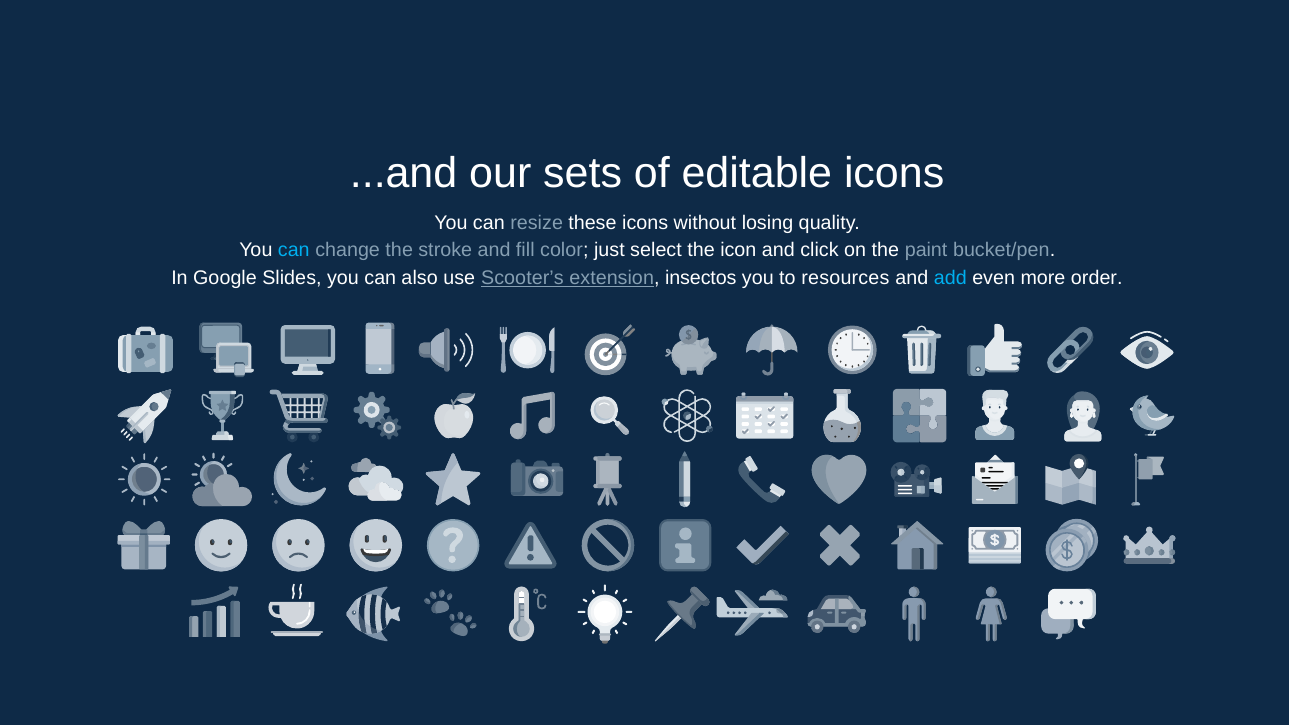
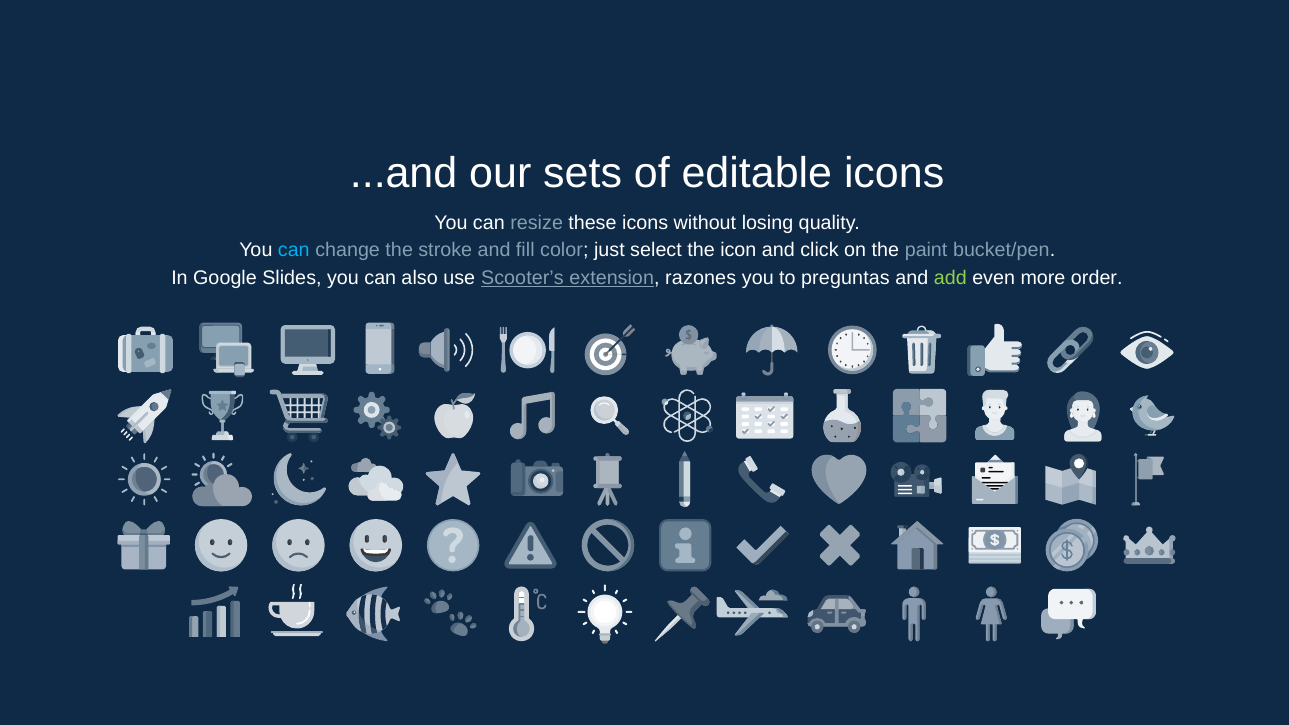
insectos: insectos -> razones (701, 278)
resources: resources -> preguntas (845, 278)
add colour: light blue -> light green (950, 278)
